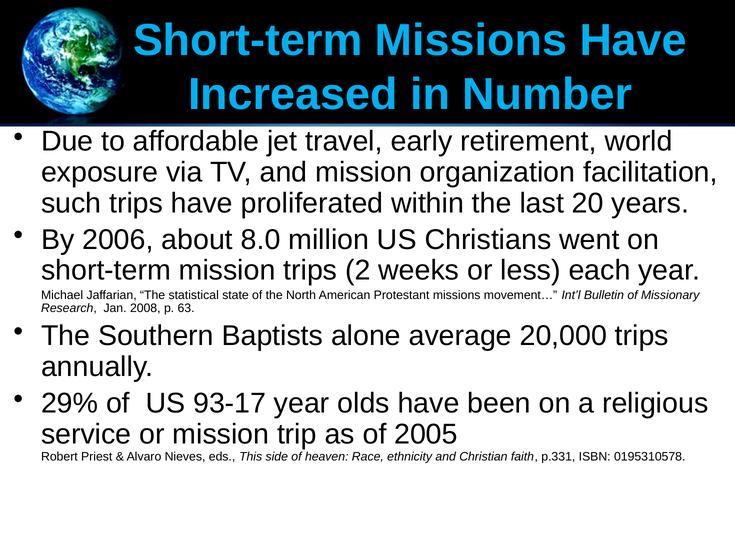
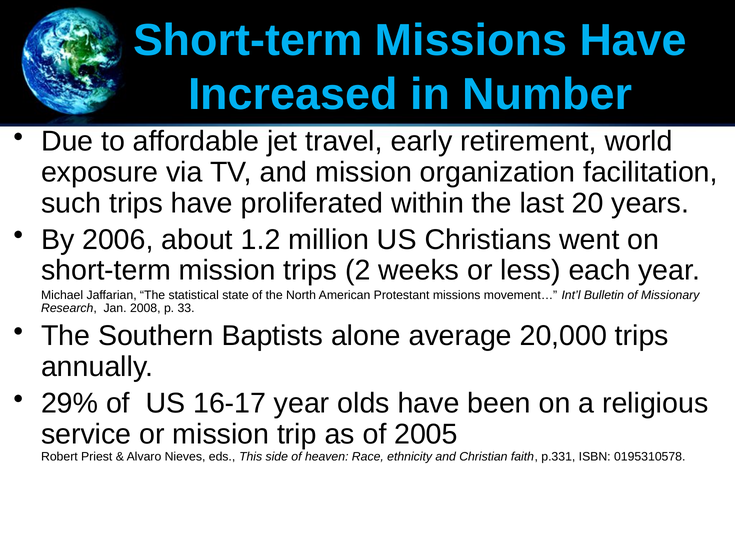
8.0: 8.0 -> 1.2 (261, 240)
63: 63 -> 33 (186, 309)
93-17: 93-17 -> 16-17 (230, 404)
